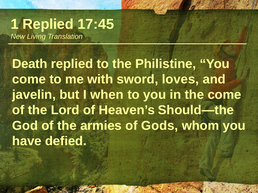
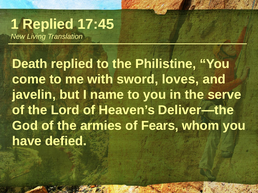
when: when -> name (107, 95)
the come: come -> serve (224, 95)
Should—the: Should—the -> Deliver—the (196, 110)
Gods: Gods -> Fears (160, 126)
